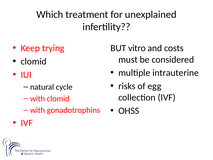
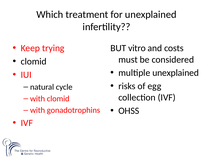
multiple intrauterine: intrauterine -> unexplained (176, 73)
